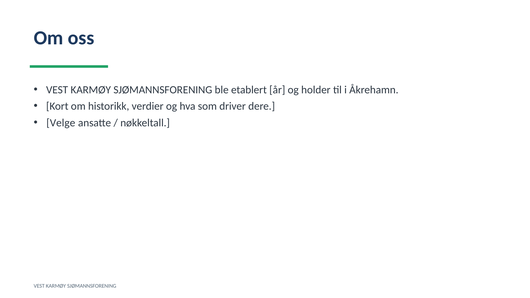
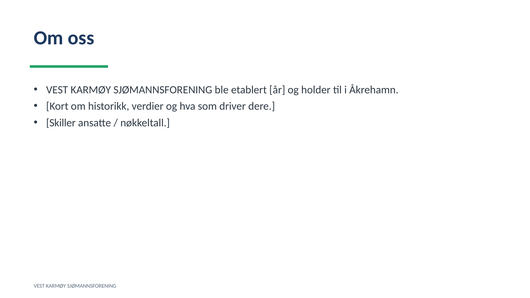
Velge: Velge -> Skiller (61, 123)
